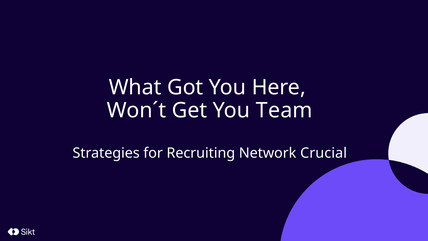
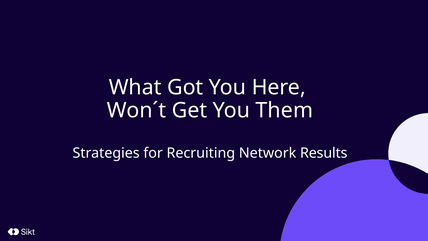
Team: Team -> Them (284, 110)
Crucial: Crucial -> Results (324, 153)
